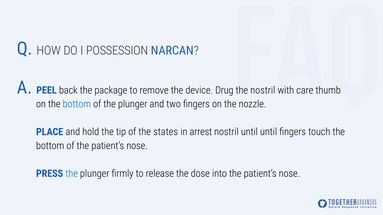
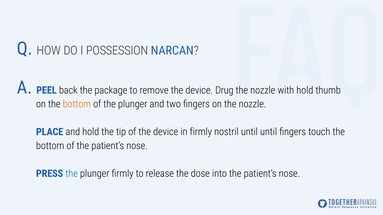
nostril: nostril -> nozzle (263, 90)
with care: care -> hold (305, 90)
bottom colour: blue -> orange (77, 104)
of the states: states -> device (166, 132)
in arrest: arrest -> firmly (201, 132)
